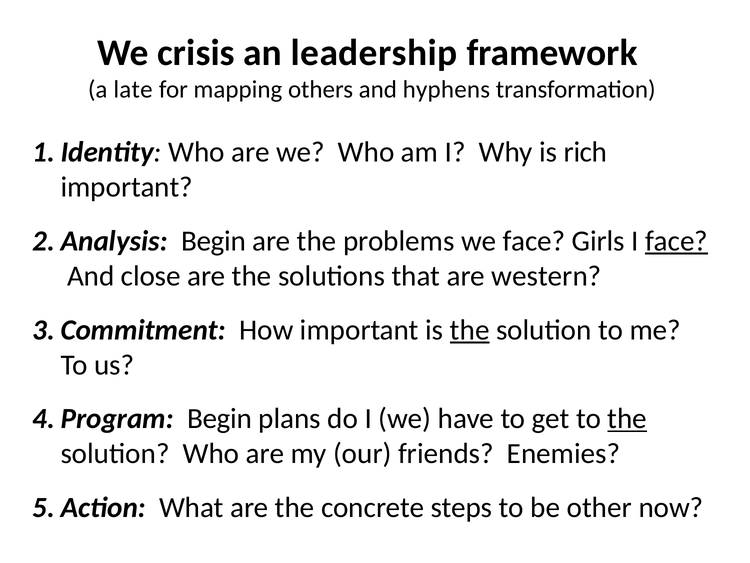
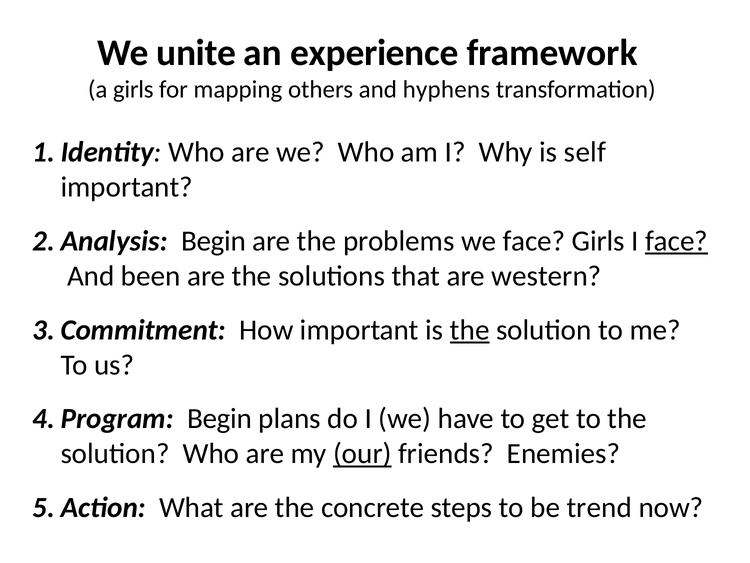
crisis: crisis -> unite (196, 53)
leadership: leadership -> experience (374, 53)
a late: late -> girls (133, 89)
rich: rich -> self (585, 152)
close: close -> been (151, 276)
the underline: present -> none (627, 418)
our underline: none -> present (362, 453)
other: other -> trend (599, 507)
